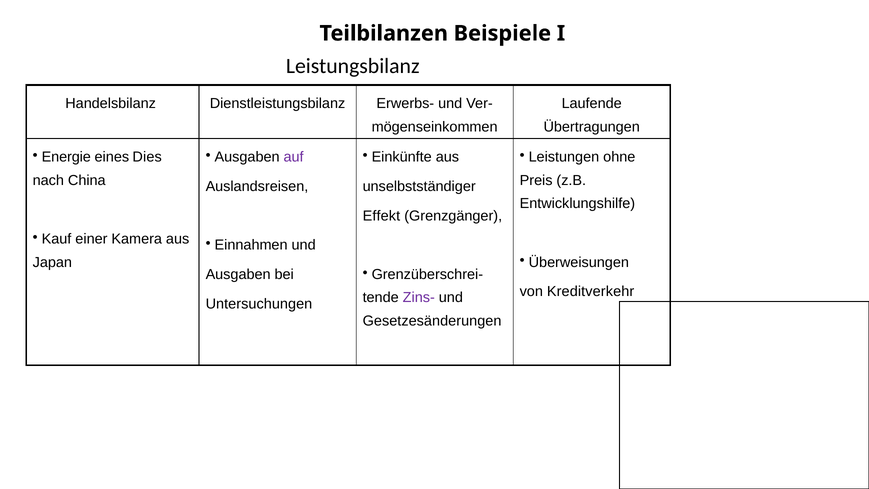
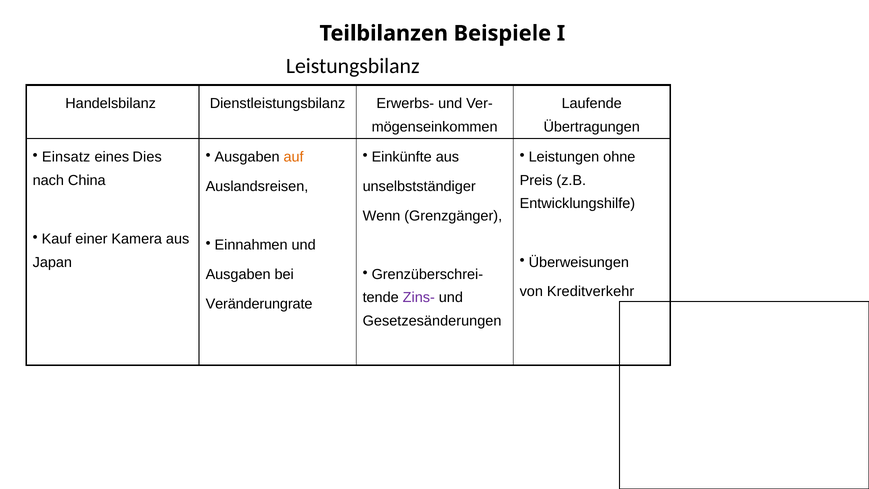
Energie: Energie -> Einsatz (66, 157)
auf colour: purple -> orange (294, 157)
Effekt: Effekt -> Wenn (381, 216)
Untersuchungen: Untersuchungen -> Veränderungrate (259, 304)
